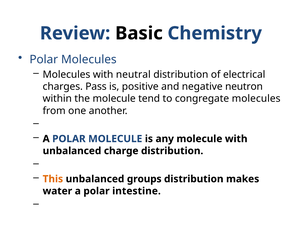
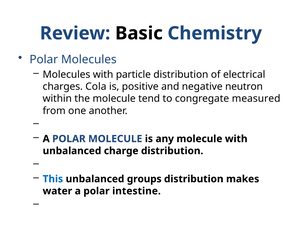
neutral: neutral -> particle (133, 75)
Pass: Pass -> Cola (96, 87)
congregate molecules: molecules -> measured (256, 99)
This colour: orange -> blue (53, 179)
